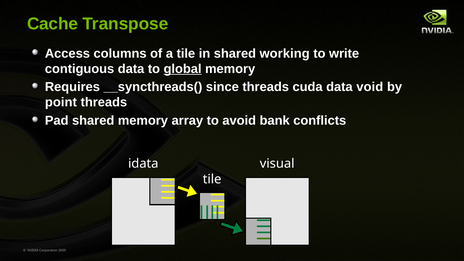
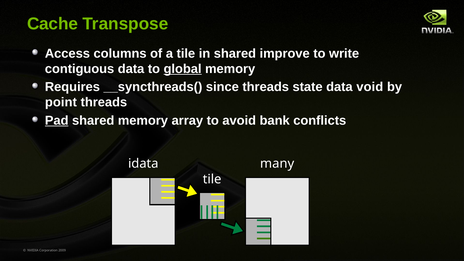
working: working -> improve (285, 53)
cuda: cuda -> state (308, 87)
Pad underline: none -> present (57, 120)
visual: visual -> many (277, 164)
